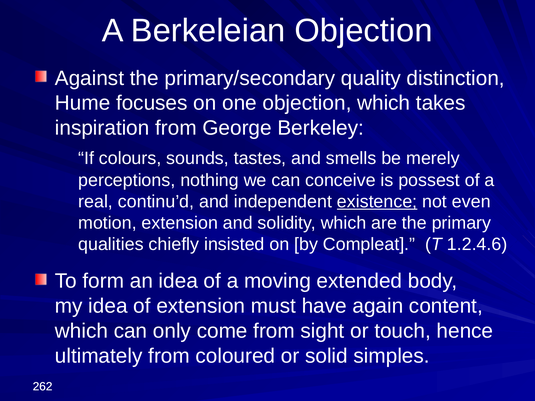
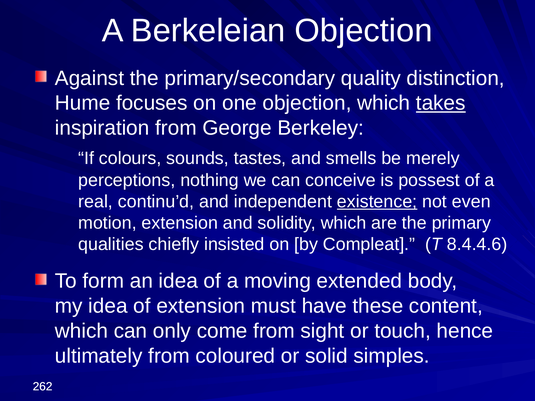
takes underline: none -> present (441, 103)
1.2.4.6: 1.2.4.6 -> 8.4.4.6 (477, 245)
again: again -> these (378, 306)
